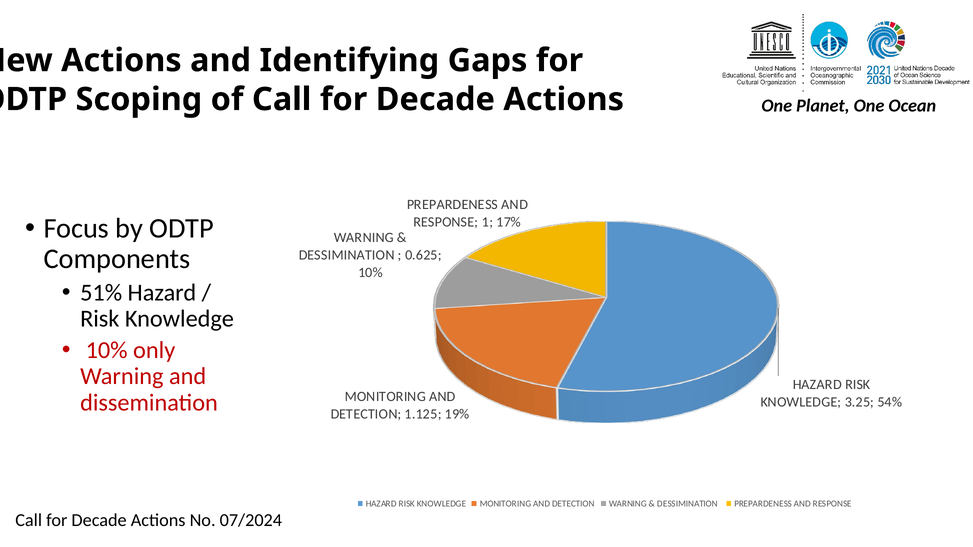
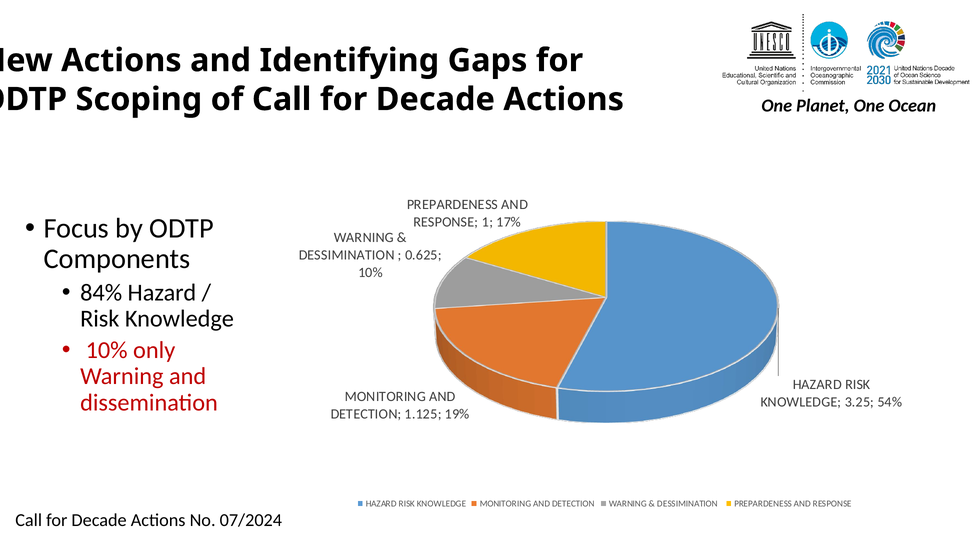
51%: 51% -> 84% (101, 293)
